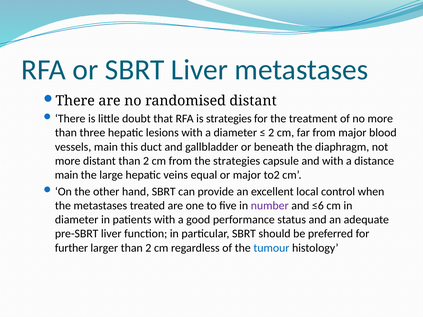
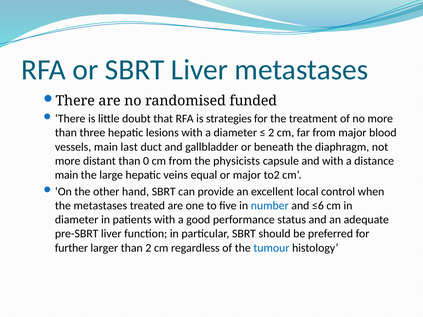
randomised distant: distant -> funded (253, 101)
this: this -> last (129, 147)
distant than 2: 2 -> 0 (146, 161)
the strategies: strategies -> physicists (237, 161)
number colour: purple -> blue (270, 206)
